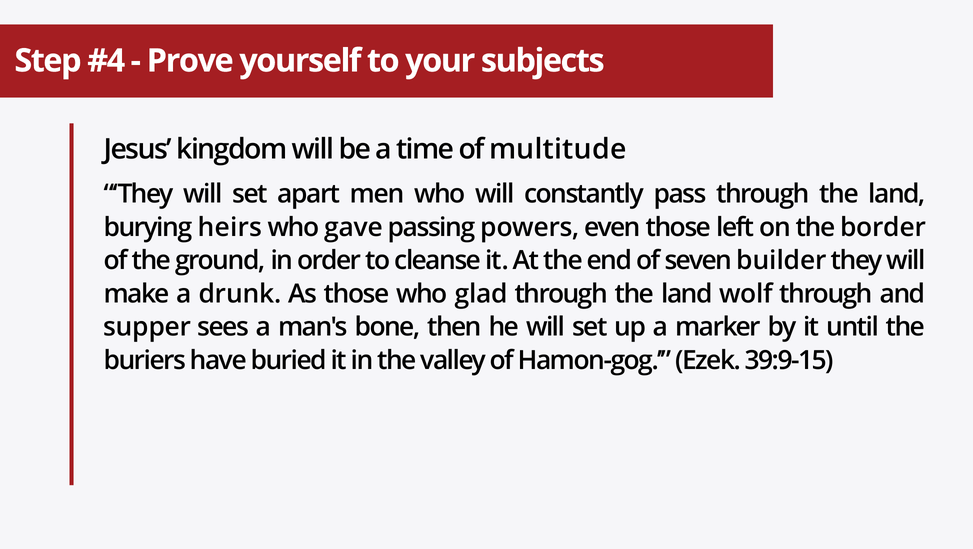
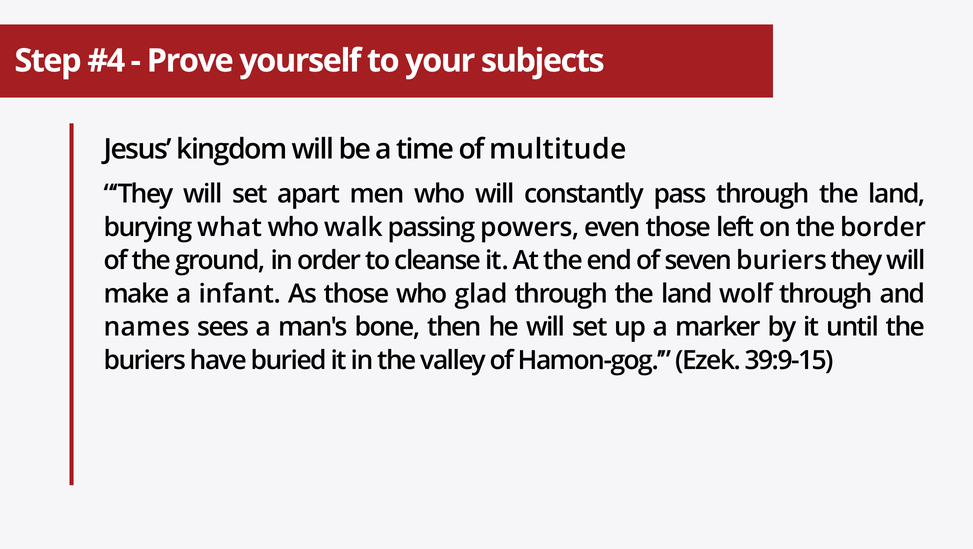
heirs: heirs -> what (230, 227)
gave: gave -> walk (354, 227)
seven builder: builder -> buriers (782, 261)
drunk: drunk -> infant (240, 294)
supper: supper -> names (147, 327)
